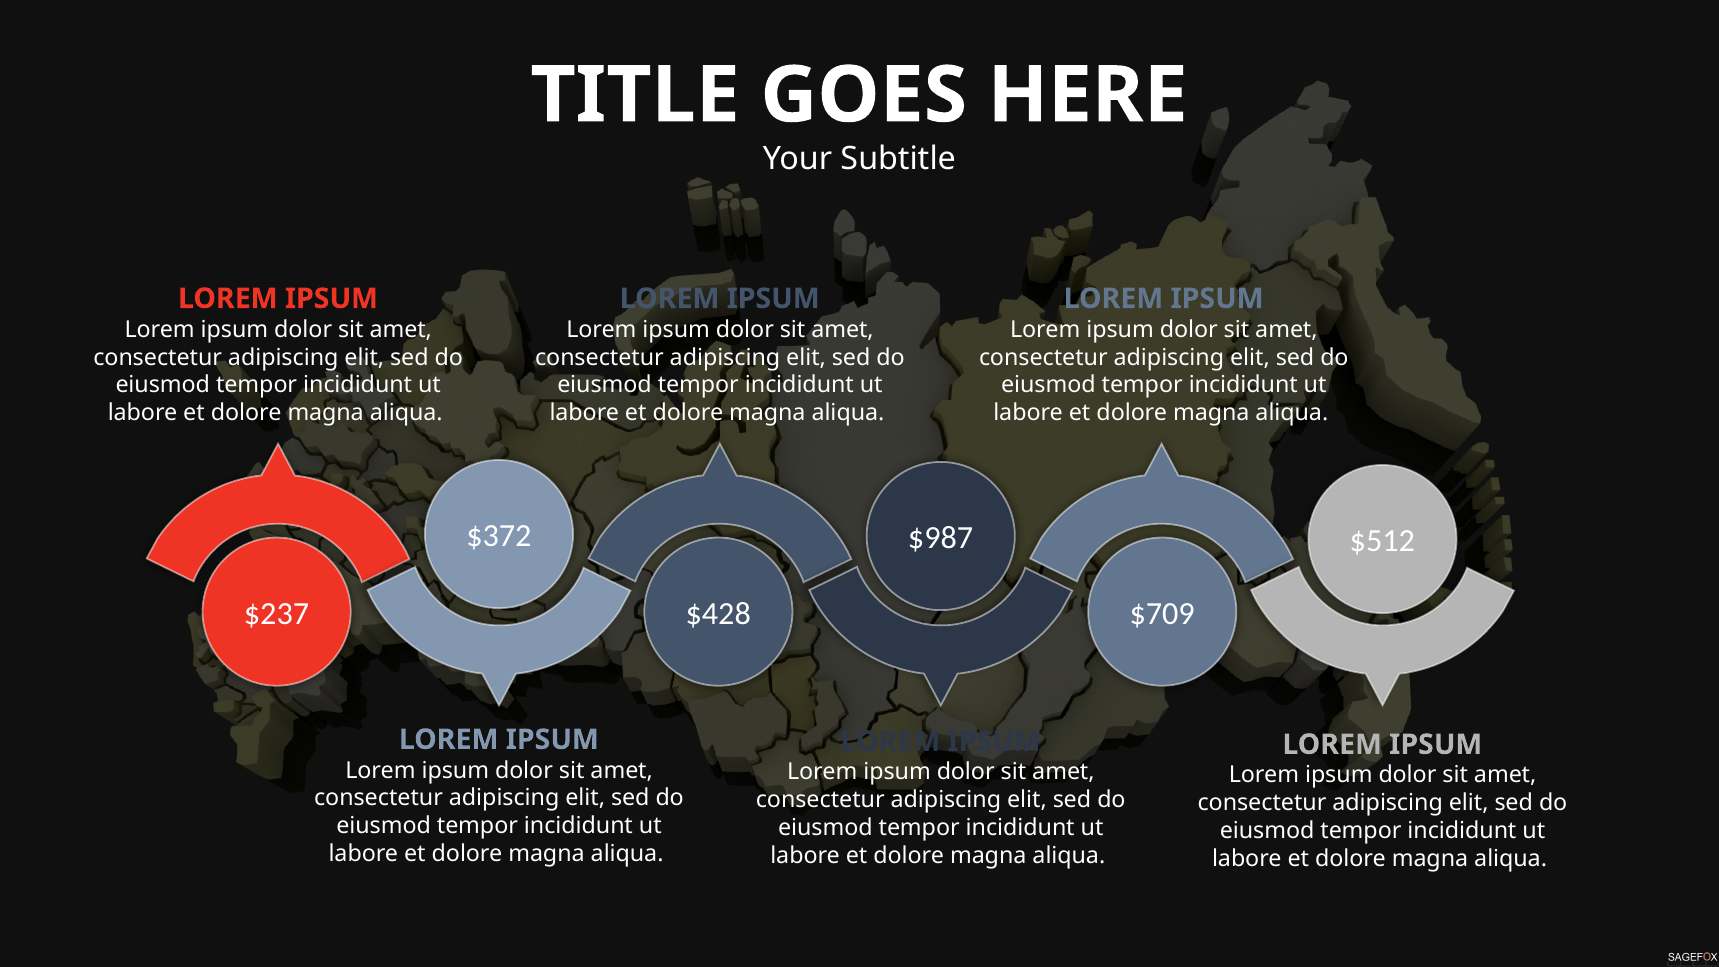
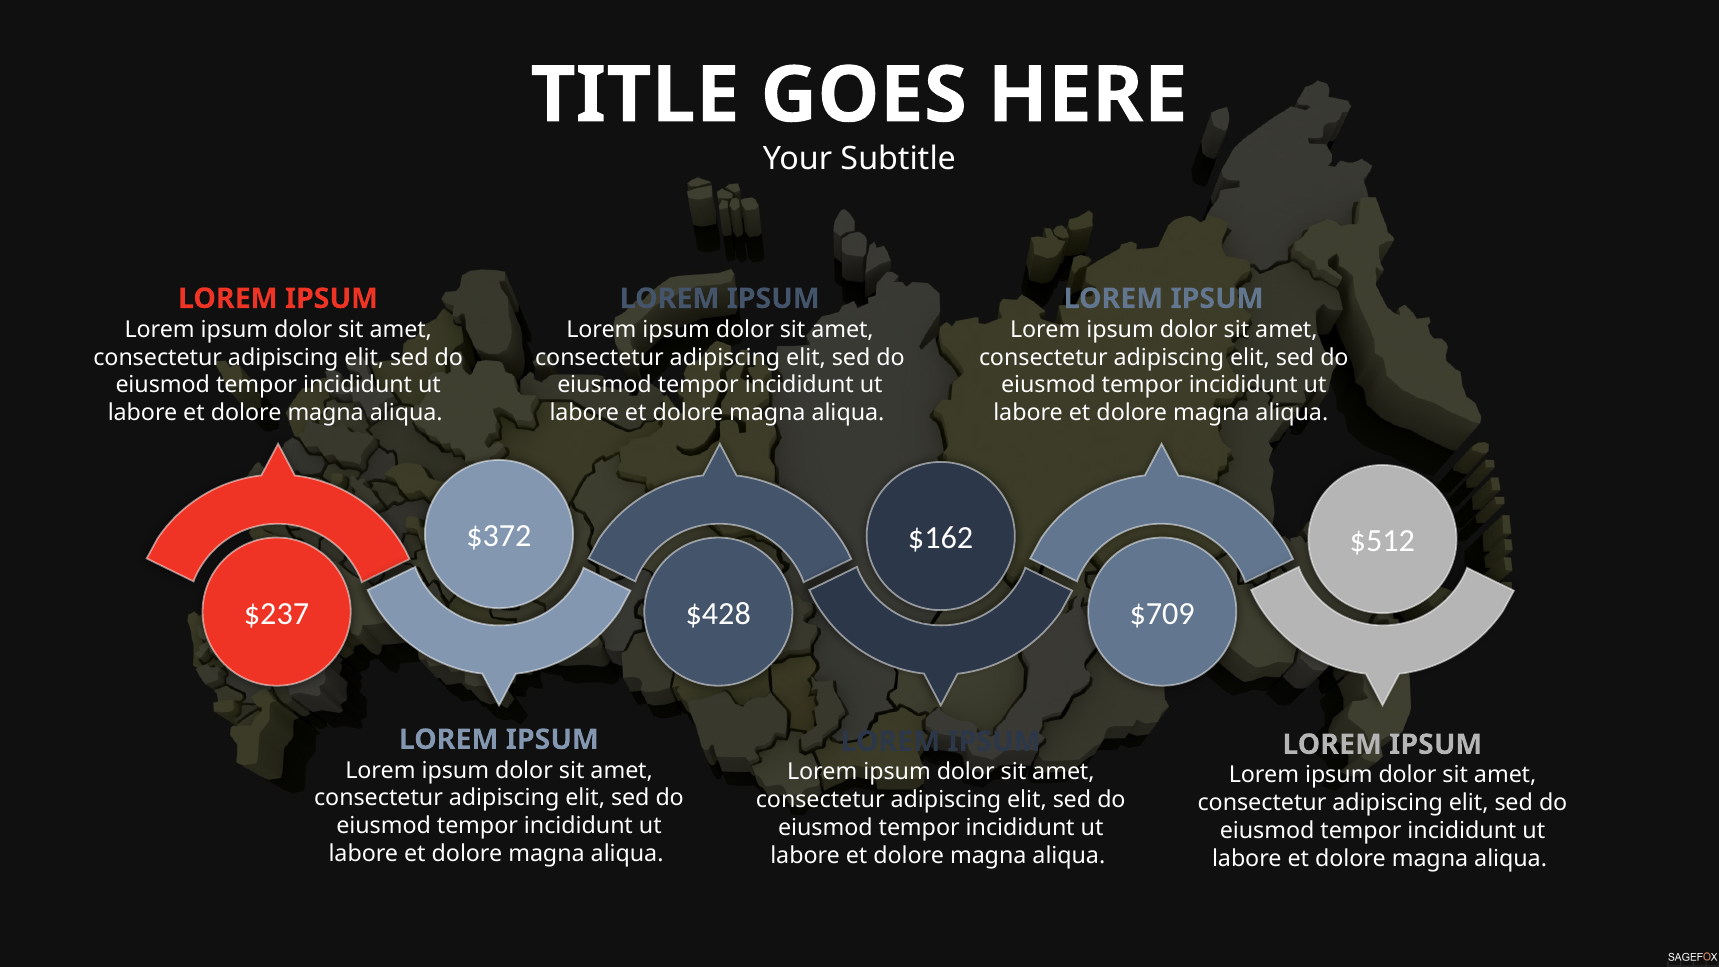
$987: $987 -> $162 (941, 538)
